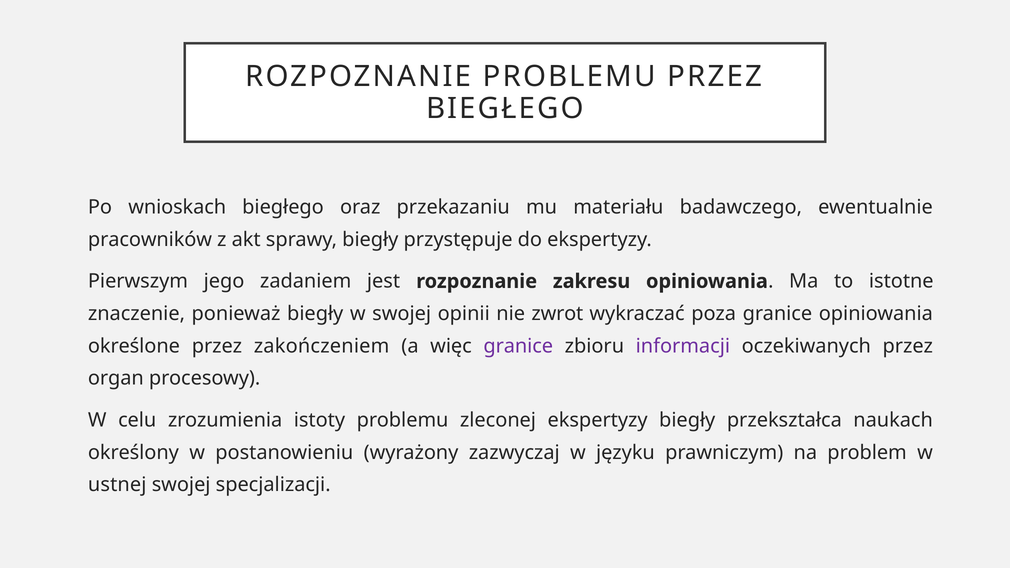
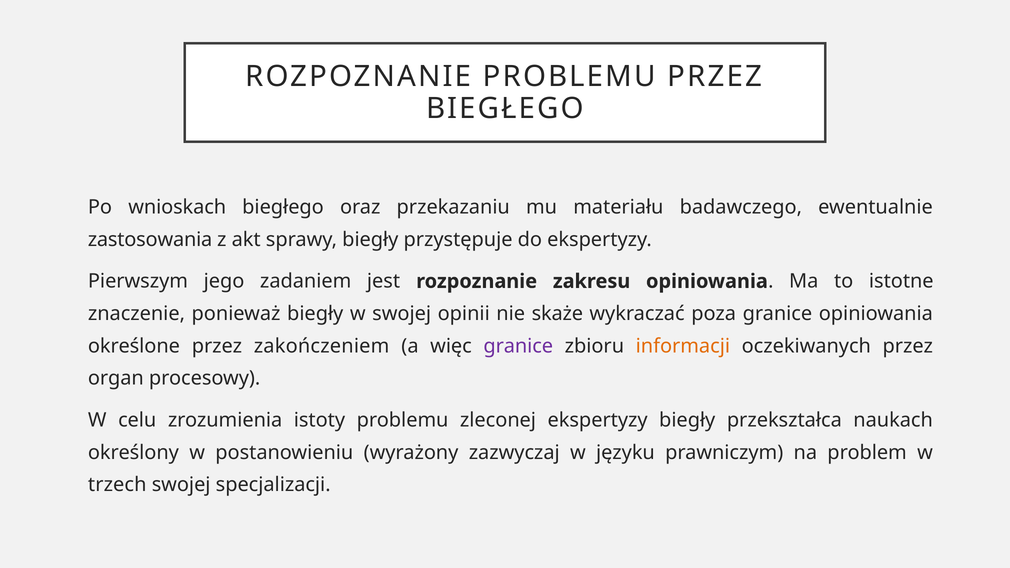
pracowników: pracowników -> zastosowania (150, 240)
zwrot: zwrot -> skaże (557, 314)
informacji colour: purple -> orange (683, 346)
ustnej: ustnej -> trzech (117, 485)
